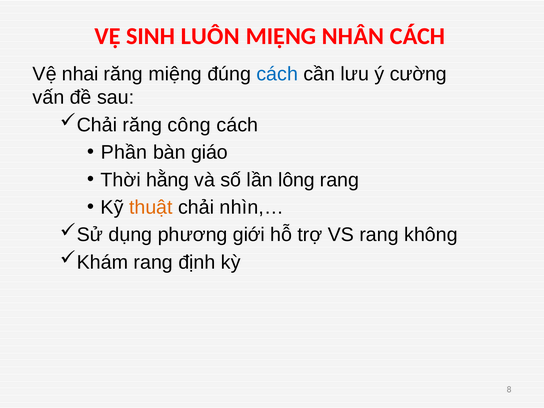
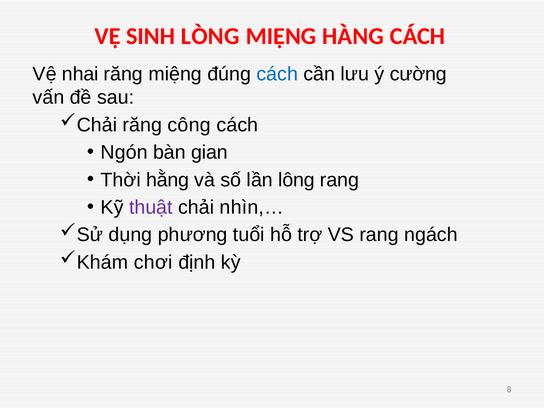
LUÔN: LUÔN -> LÒNG (210, 36)
NHÂN: NHÂN -> HÀNG (353, 36)
Phần: Phần -> Ngón (124, 152)
giáo: giáo -> gian (209, 152)
thuật colour: orange -> purple (151, 207)
giới: giới -> tuổi (249, 235)
không: không -> ngách (431, 235)
rang: rang -> chơi (153, 262)
